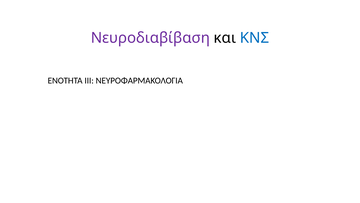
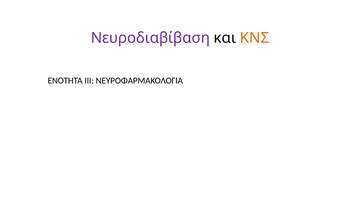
ΚΝΣ colour: blue -> orange (255, 38)
